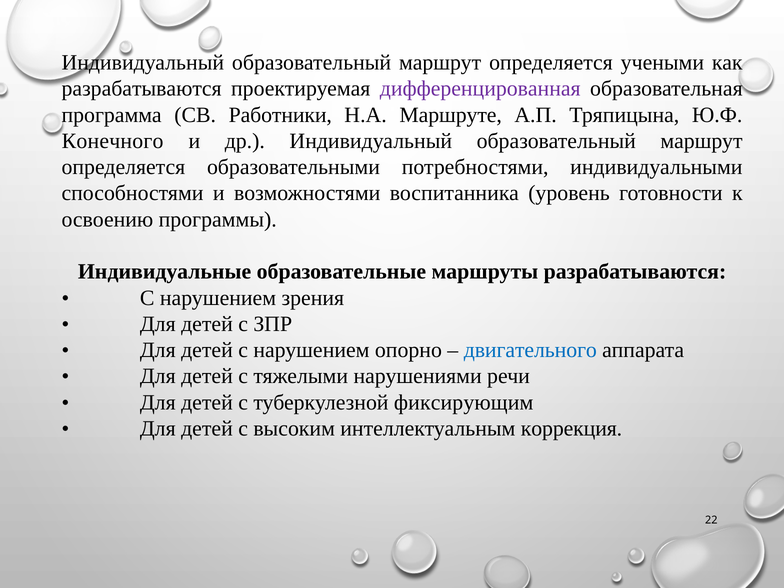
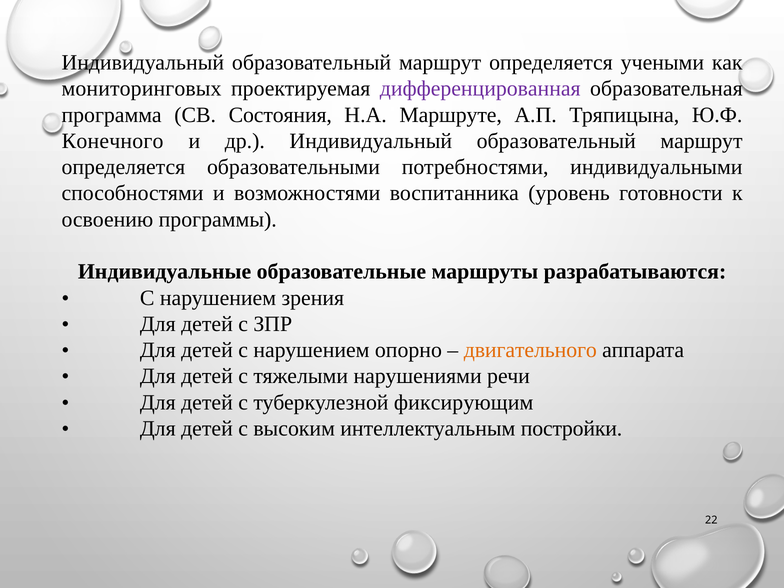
разрабатываются: разрабатываются -> мониторинговых (142, 89)
Работники: Работники -> Состояния (280, 115)
двигательного colour: blue -> orange (530, 350)
коррекция: коррекция -> постройки (572, 429)
